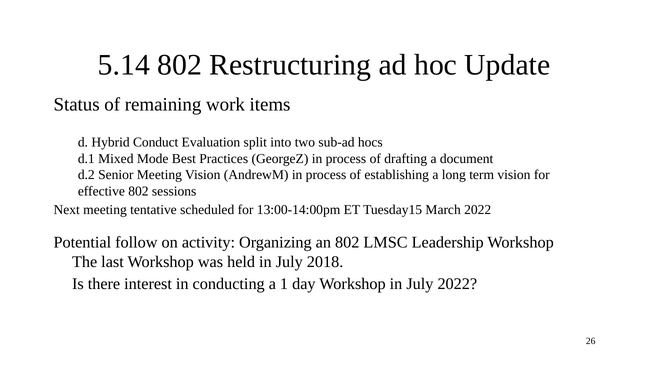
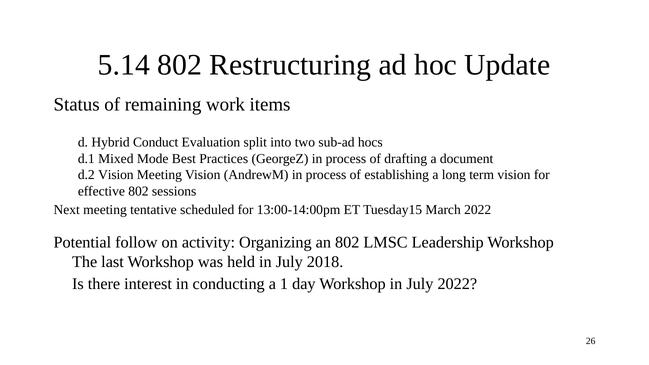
d.2 Senior: Senior -> Vision (116, 175)
